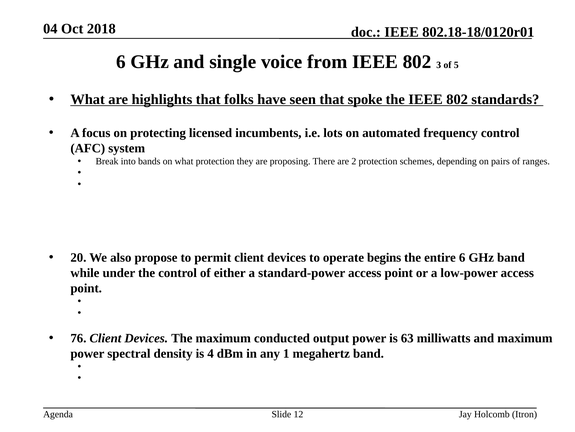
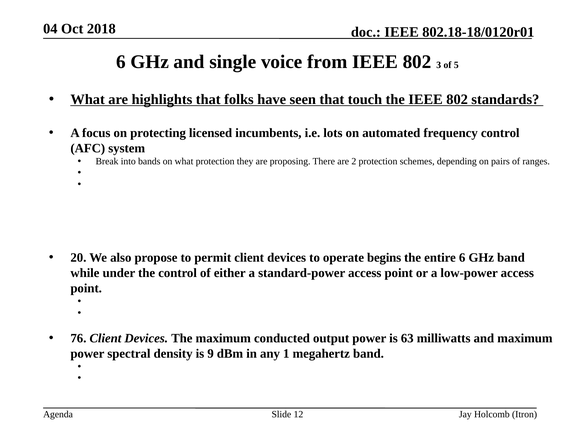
spoke: spoke -> touch (365, 99)
4: 4 -> 9 (211, 353)
